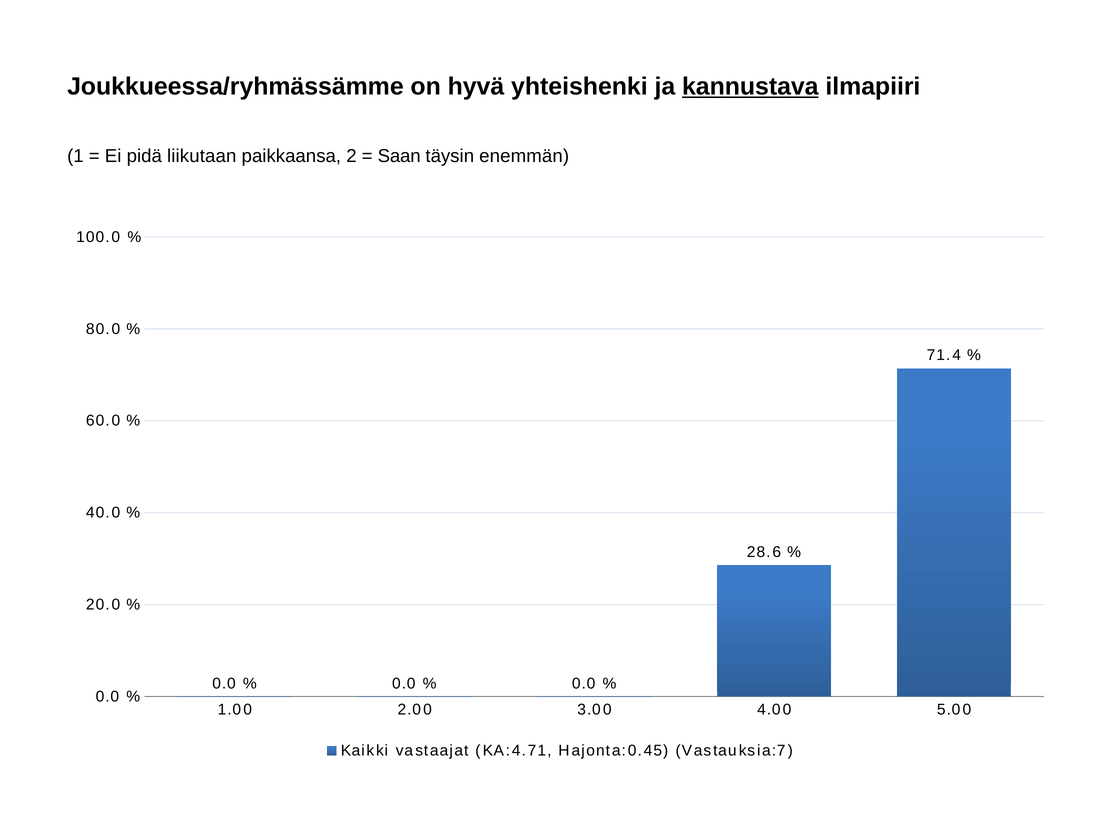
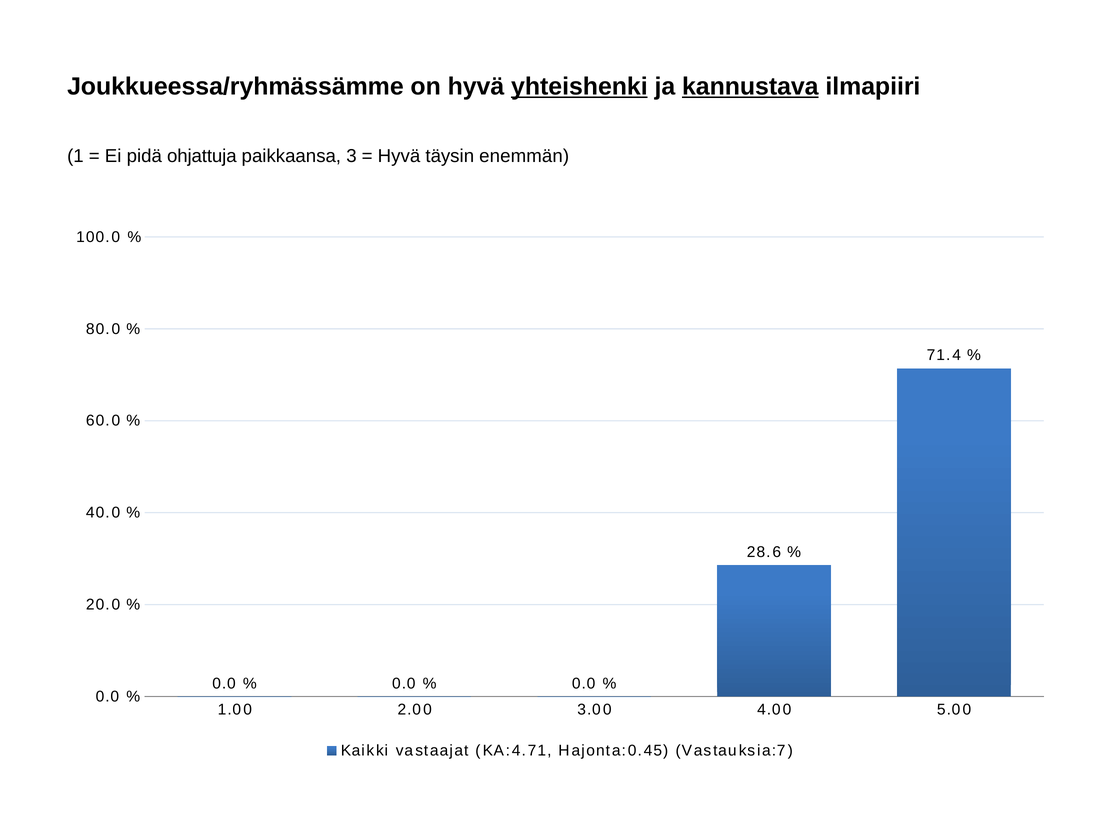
yhteishenki underline: none -> present (579, 87)
liikutaan: liikutaan -> ohjattuja (202, 156)
2: 2 -> 3 (351, 156)
Saan: Saan -> Hyvä (399, 156)
